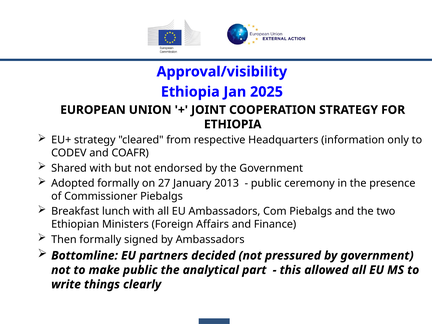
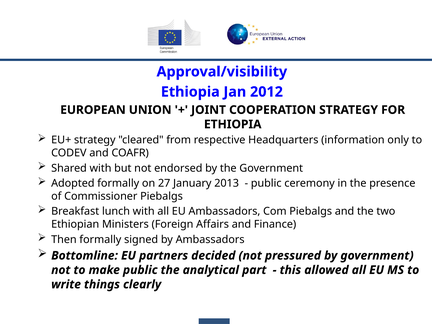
2025: 2025 -> 2012 (266, 92)
